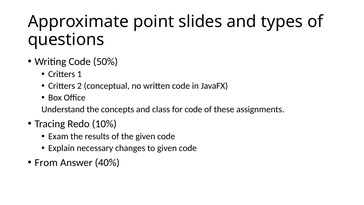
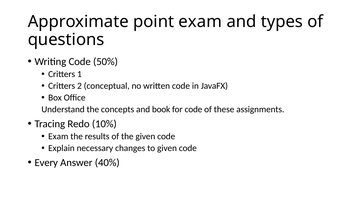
point slides: slides -> exam (200, 22)
class: class -> book (161, 109)
From: From -> Every (46, 162)
